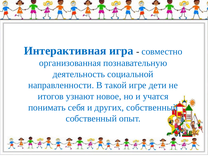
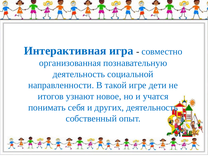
других собственный: собственный -> деятельность (152, 107)
